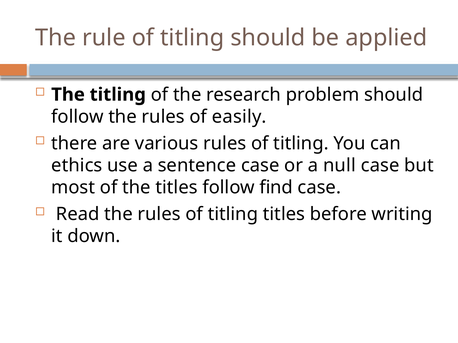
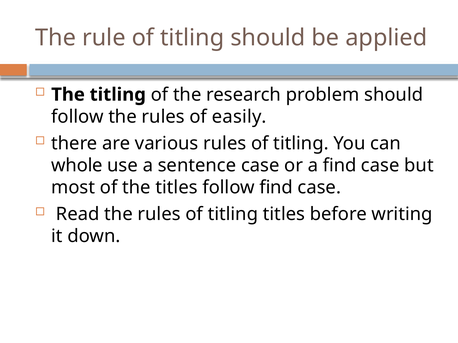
ethics: ethics -> whole (77, 166)
a null: null -> find (340, 166)
